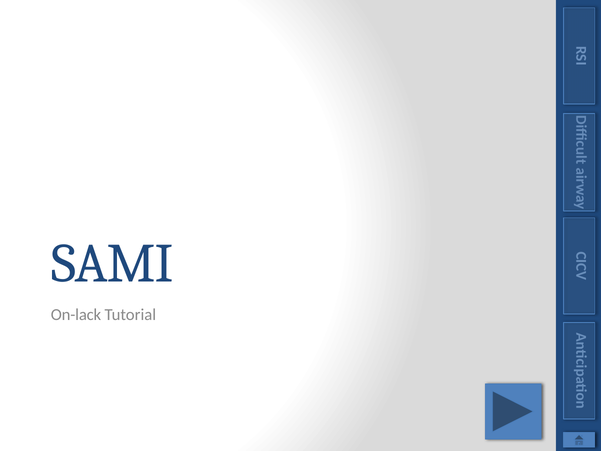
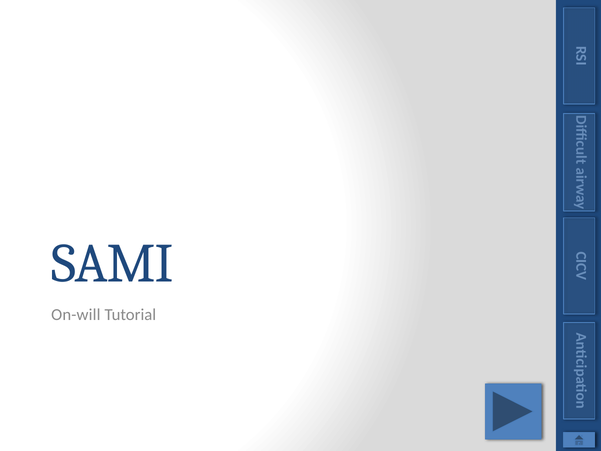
On-lack: On-lack -> On-will (76, 315)
